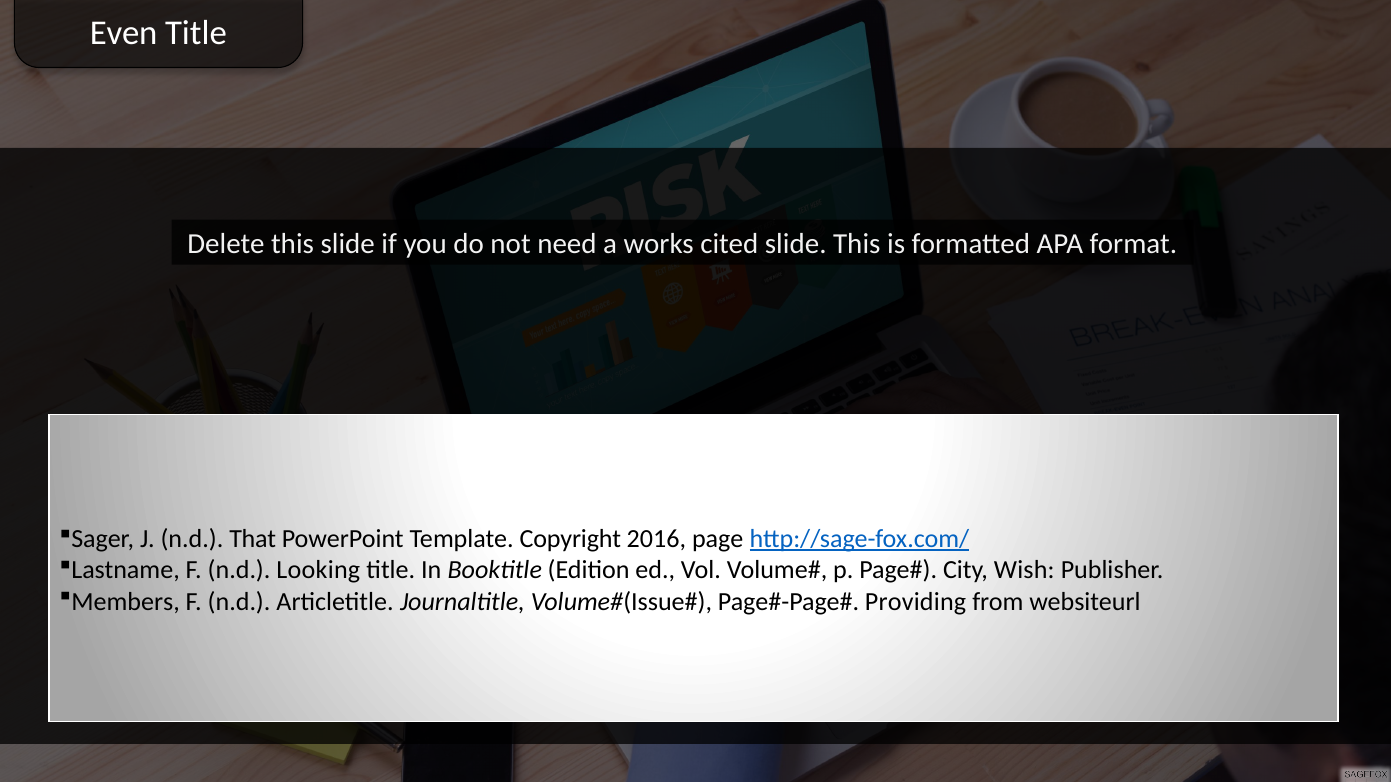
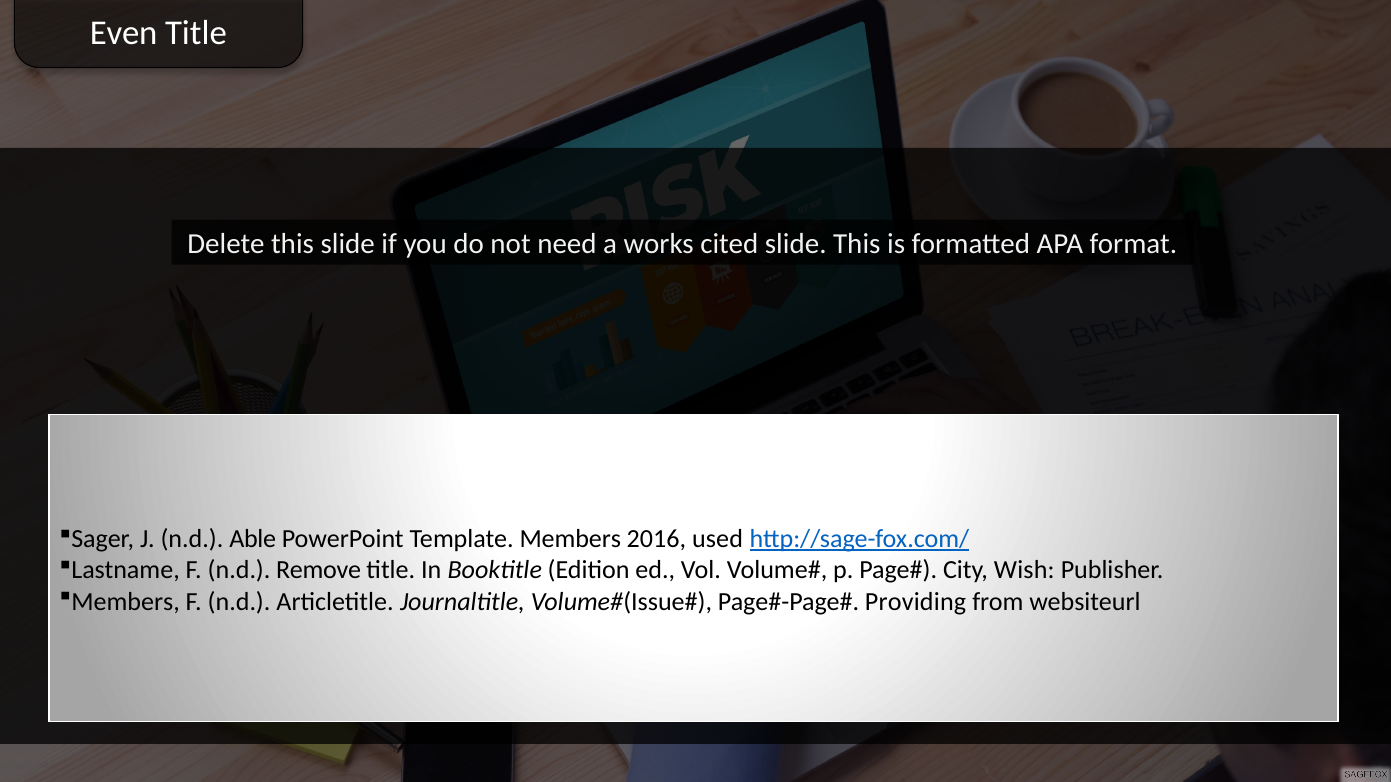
That: That -> Able (253, 539)
Template Copyright: Copyright -> Members (570, 539)
page: page -> used (718, 539)
Looking: Looking -> Remove (319, 571)
